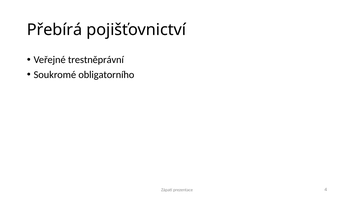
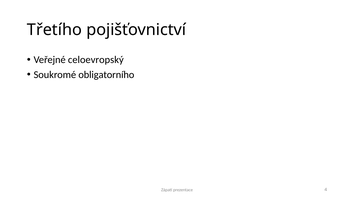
Přebírá: Přebírá -> Třetího (55, 30)
trestněprávní: trestněprávní -> celoevropský (96, 60)
